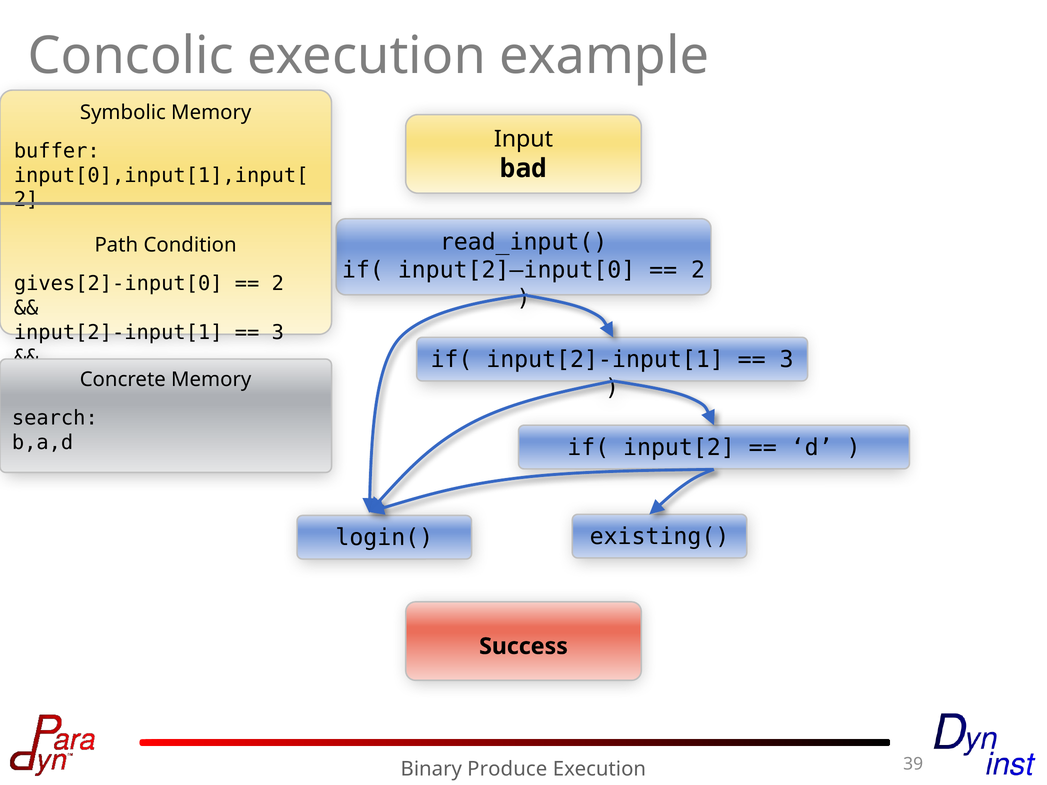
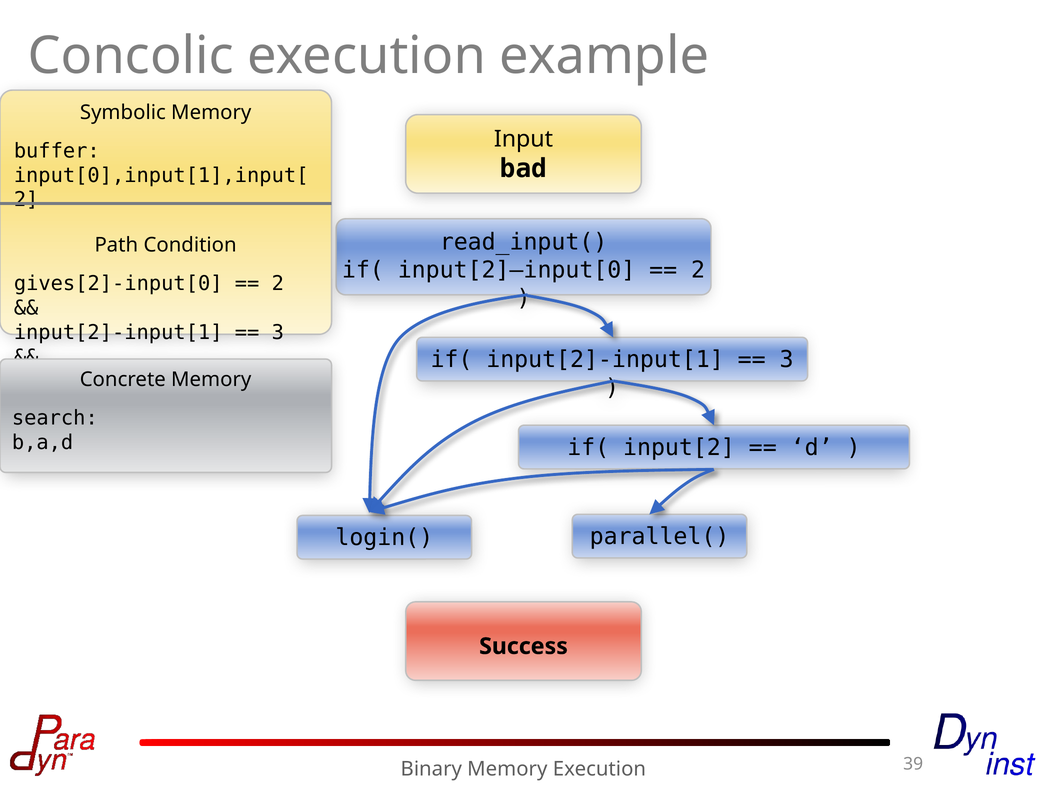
existing(: existing( -> parallel( (660, 537)
Binary Produce: Produce -> Memory (507, 769)
